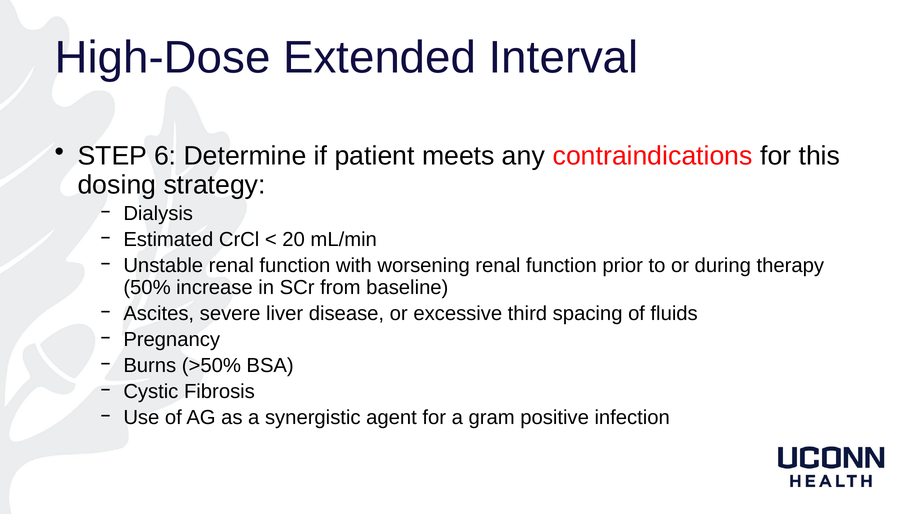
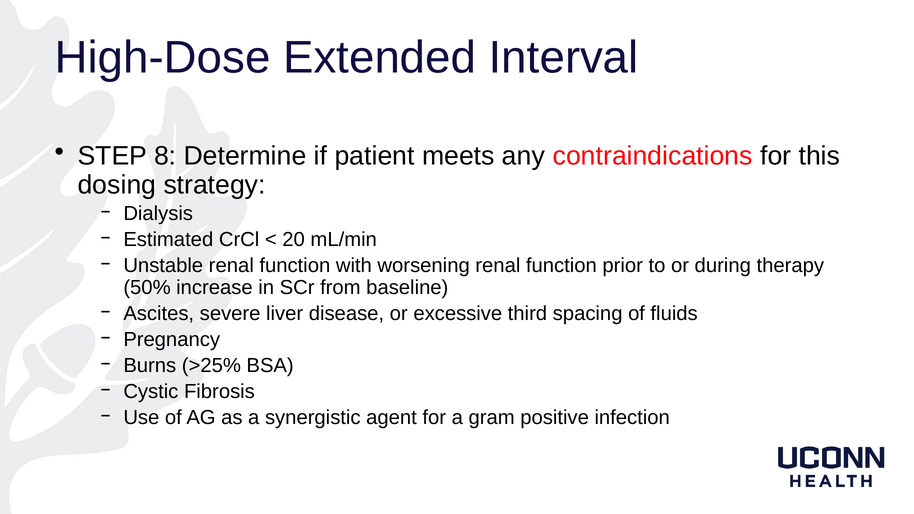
6: 6 -> 8 (165, 156)
>50%: >50% -> >25% (211, 366)
